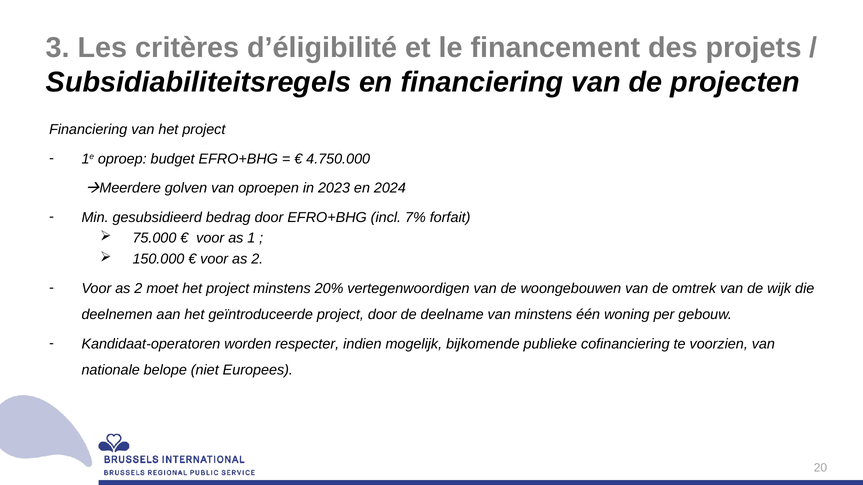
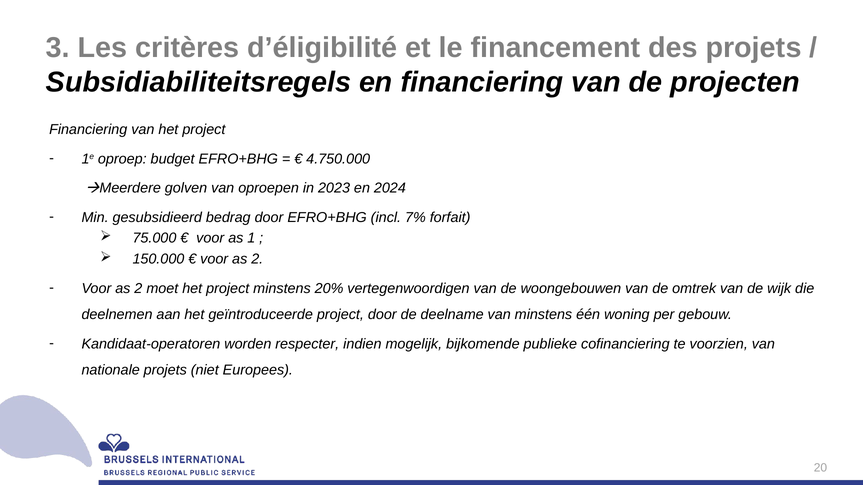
nationale belope: belope -> projets (165, 371)
